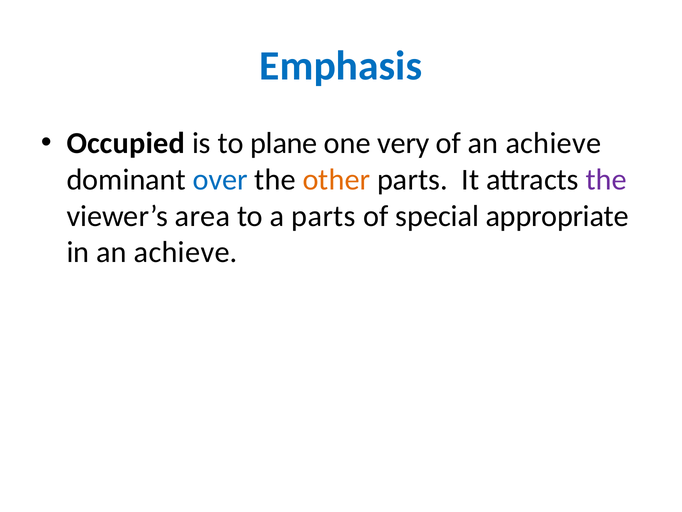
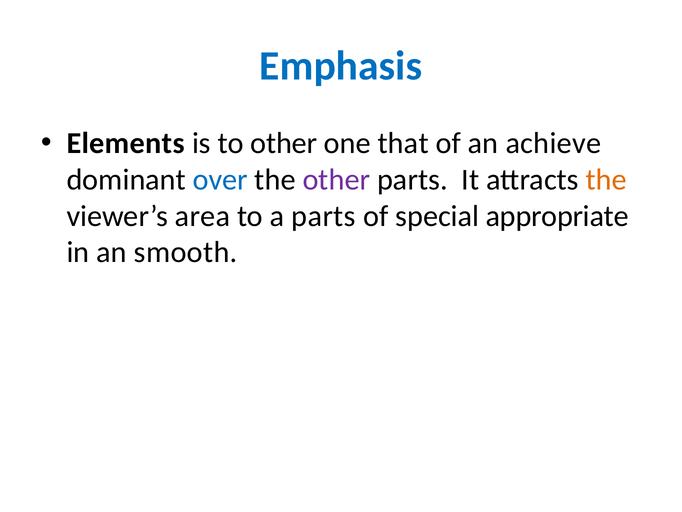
Occupied: Occupied -> Elements (126, 143)
to plane: plane -> other (284, 143)
very: very -> that (403, 143)
other colour: orange -> purple (336, 179)
the colour: purple -> orange (606, 179)
in an achieve: achieve -> smooth (186, 252)
